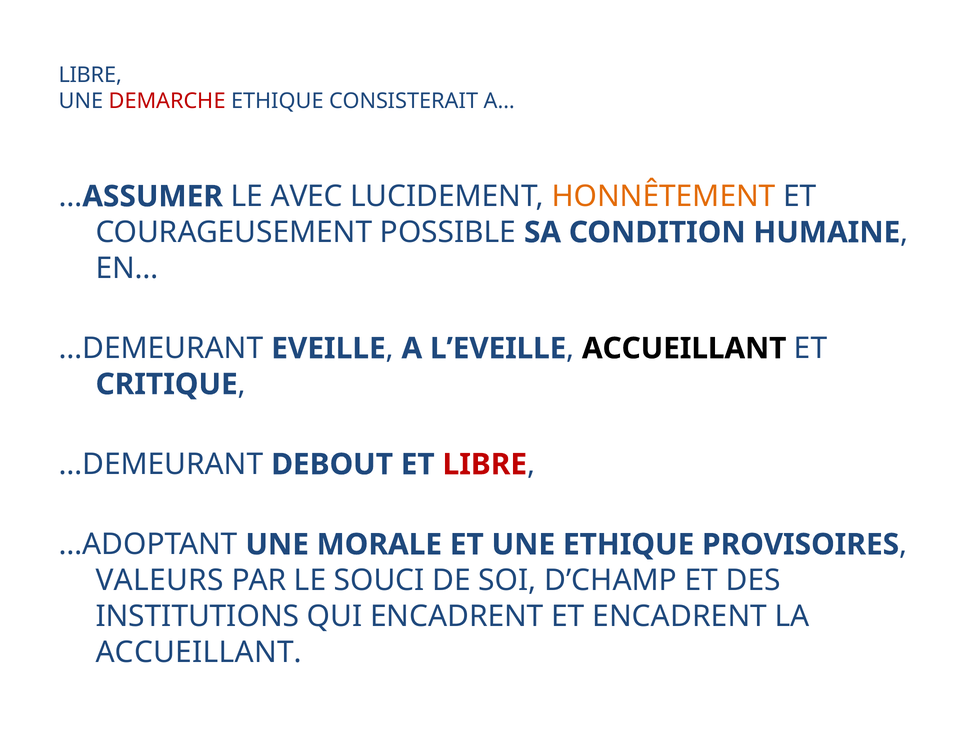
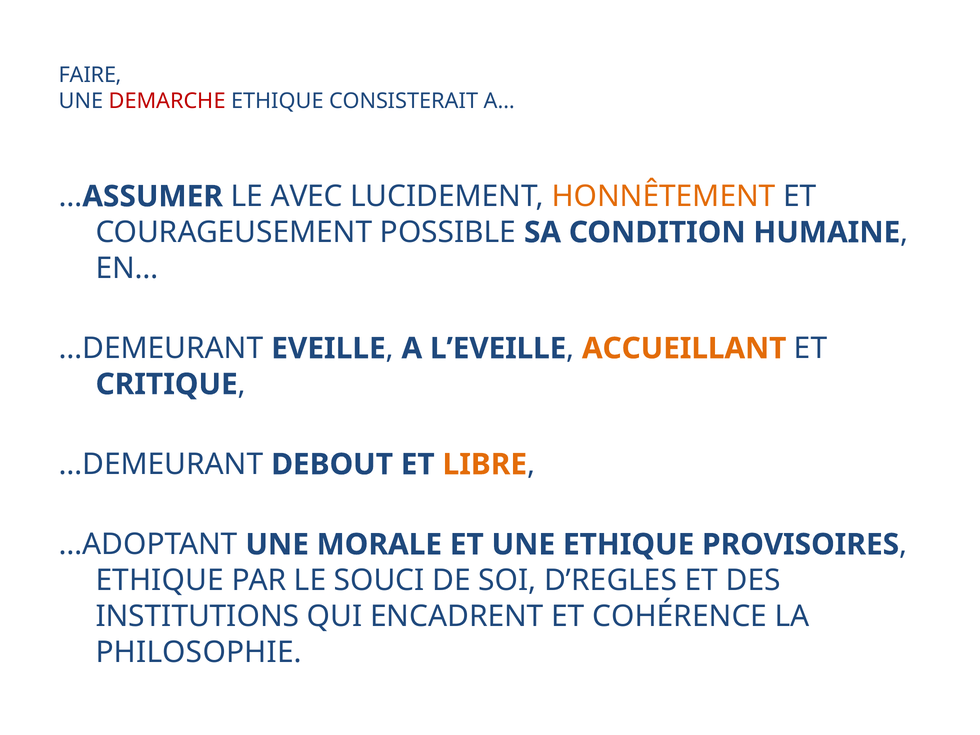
LIBRE: LIBRE -> FAIRE (90, 75)
ACCUEILLANT colour: black -> orange (684, 348)
LIBRE colour: red -> orange (485, 464)
VALEURS: VALEURS -> ETHIQUE (160, 580)
D’CHAMP: D’CHAMP -> D’REGLES (611, 580)
ET ENCADRENT: ENCADRENT -> COHÉRENCE (680, 616)
ACCUEILLANT: ACCUEILLANT -> PHILOSOPHIE (199, 652)
